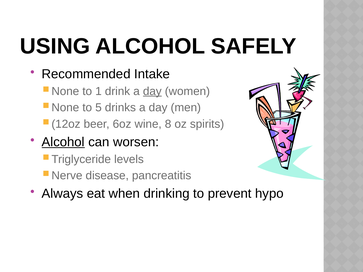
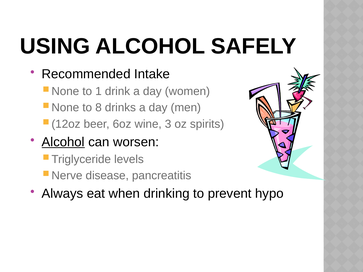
day underline: present -> none (152, 91)
5: 5 -> 8 (98, 108)
8: 8 -> 3 (168, 124)
